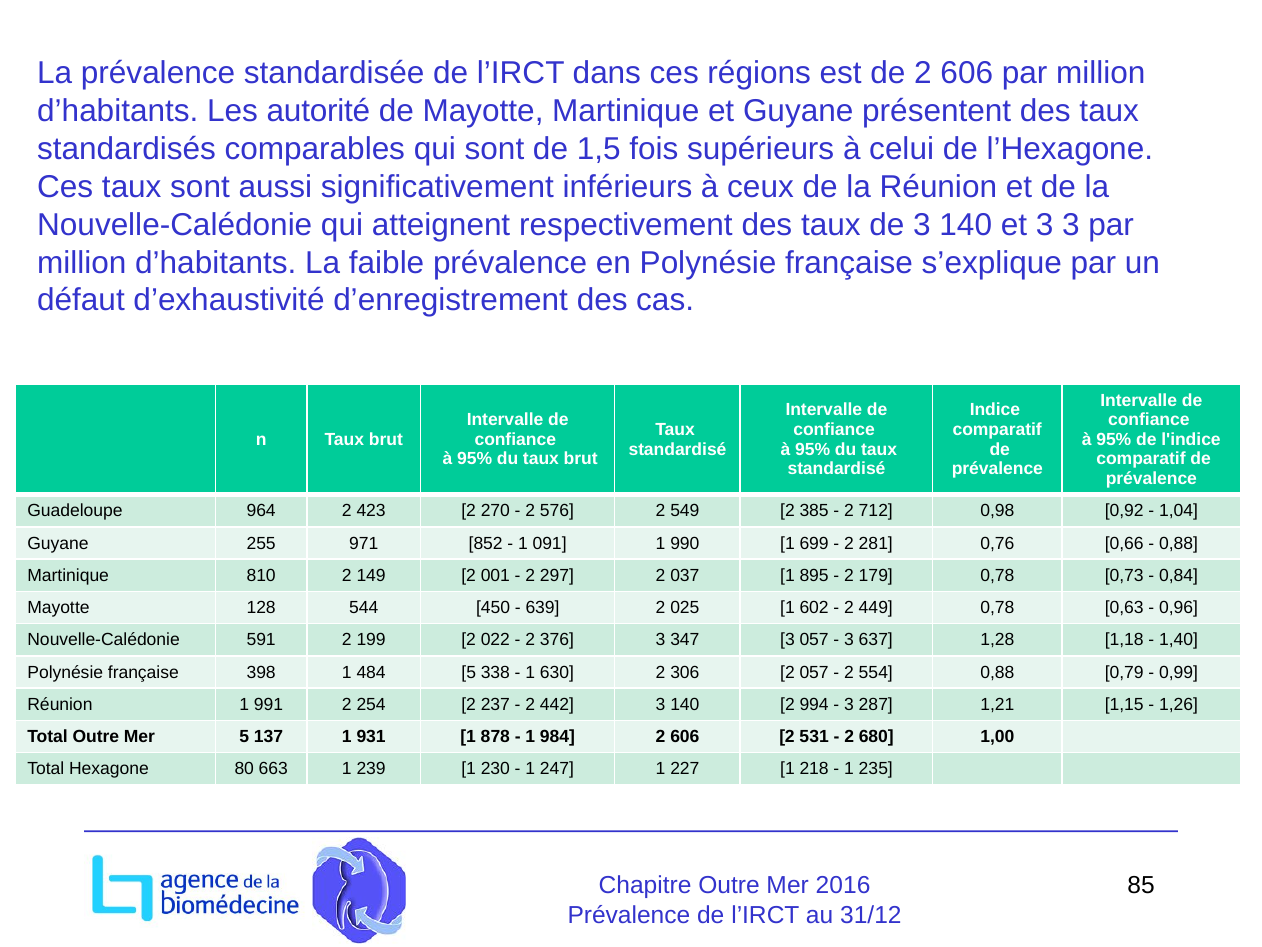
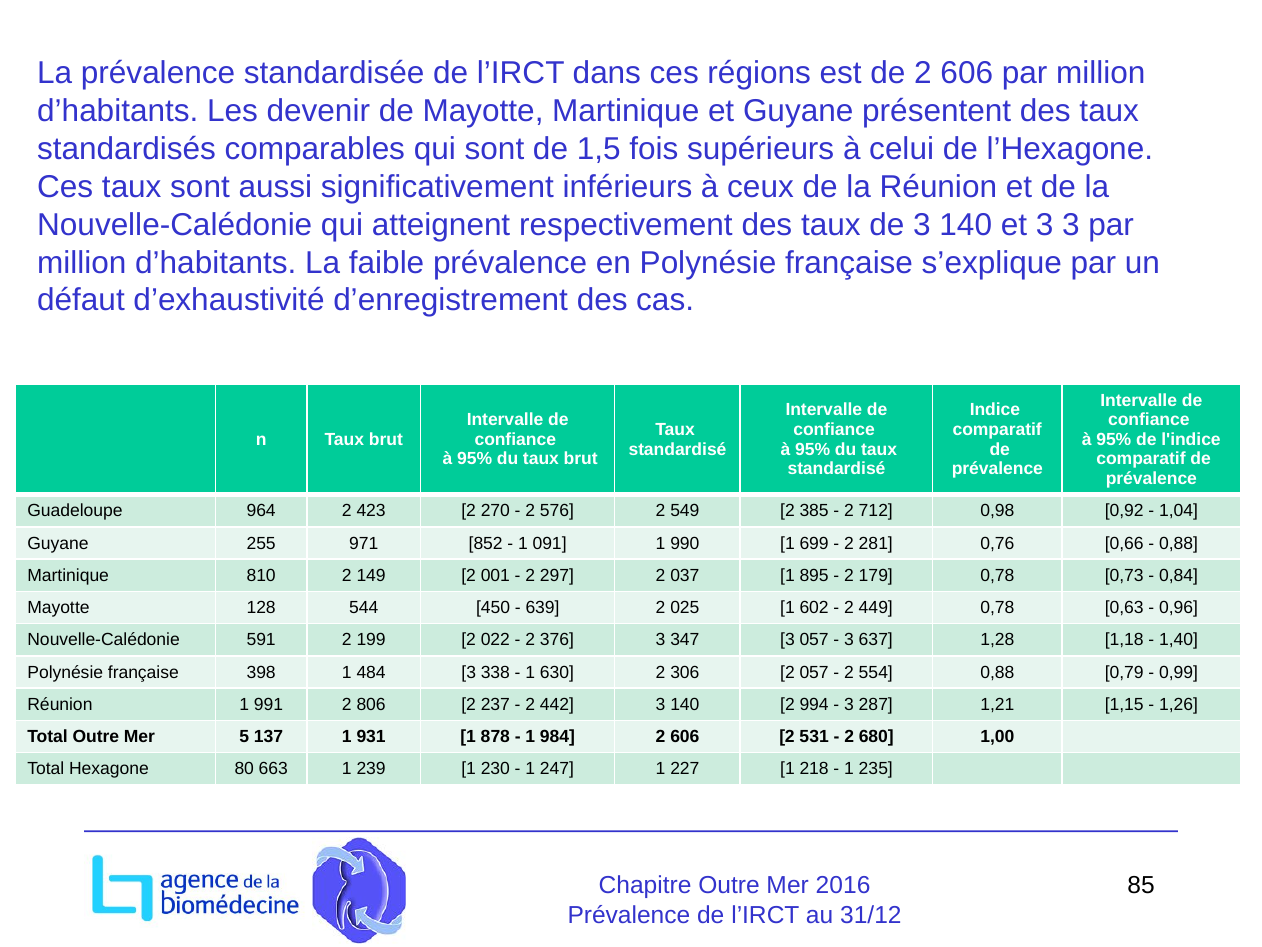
autorité: autorité -> devenir (318, 111)
484 5: 5 -> 3 (469, 672)
254: 254 -> 806 (371, 704)
